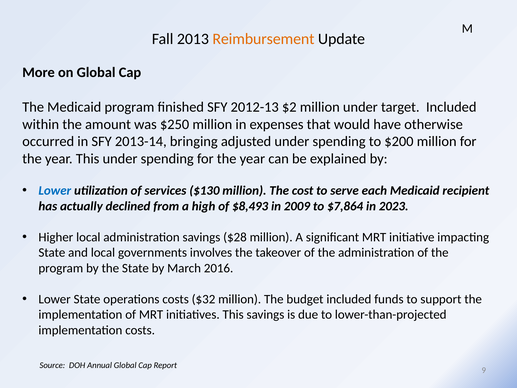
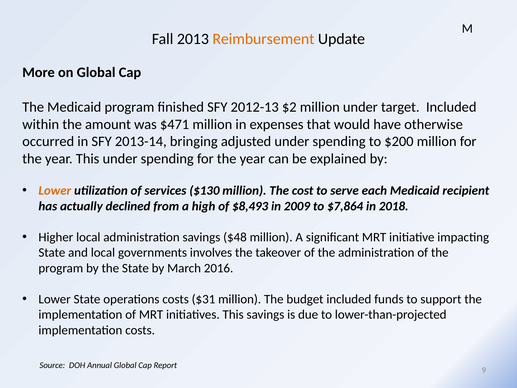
$250: $250 -> $471 (175, 124)
Lower colour: blue -> orange (55, 190)
2023: 2023 -> 2018 (394, 206)
$28: $28 -> $48 (235, 237)
$32: $32 -> $31 (204, 299)
